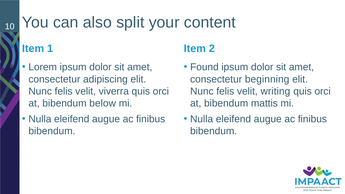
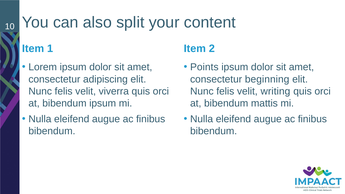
Found: Found -> Points (204, 67)
bibendum below: below -> ipsum (103, 103)
